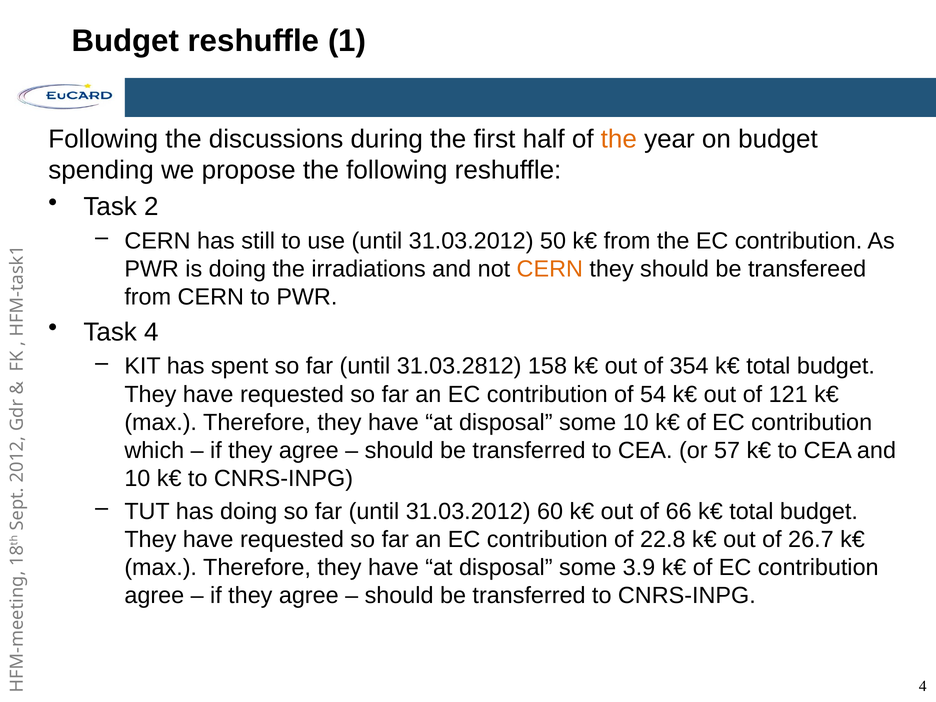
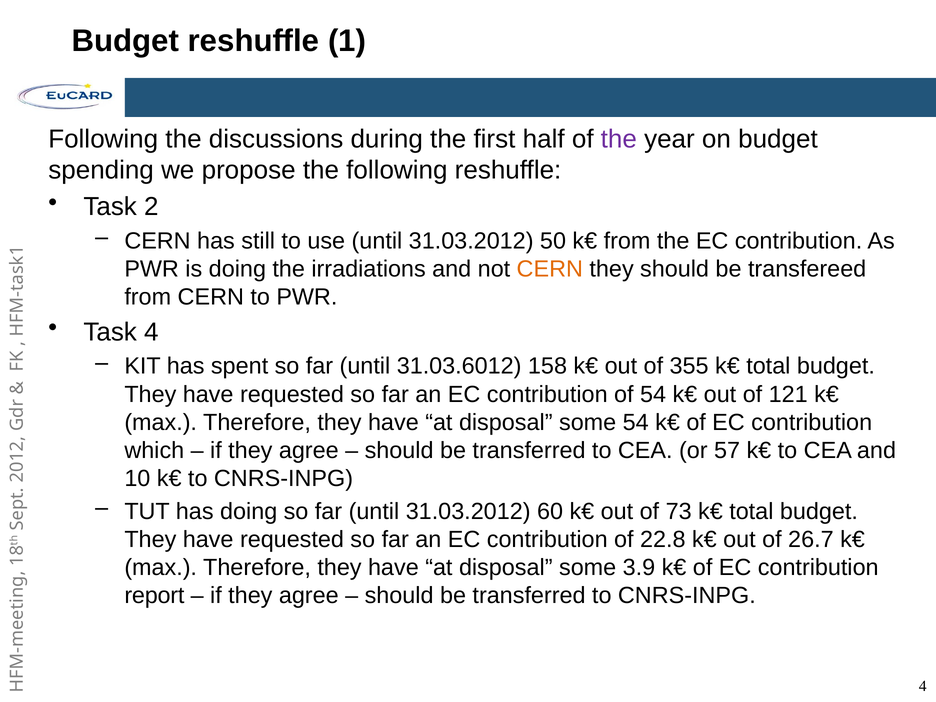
the colour: orange -> purple (619, 139)
31.03.2812: 31.03.2812 -> 31.03.6012 (459, 366)
354: 354 -> 355 (689, 366)
some 10: 10 -> 54 (636, 422)
66: 66 -> 73 (679, 511)
agree: agree -> report (154, 596)
